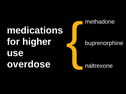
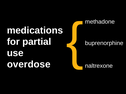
higher: higher -> partial (37, 42)
